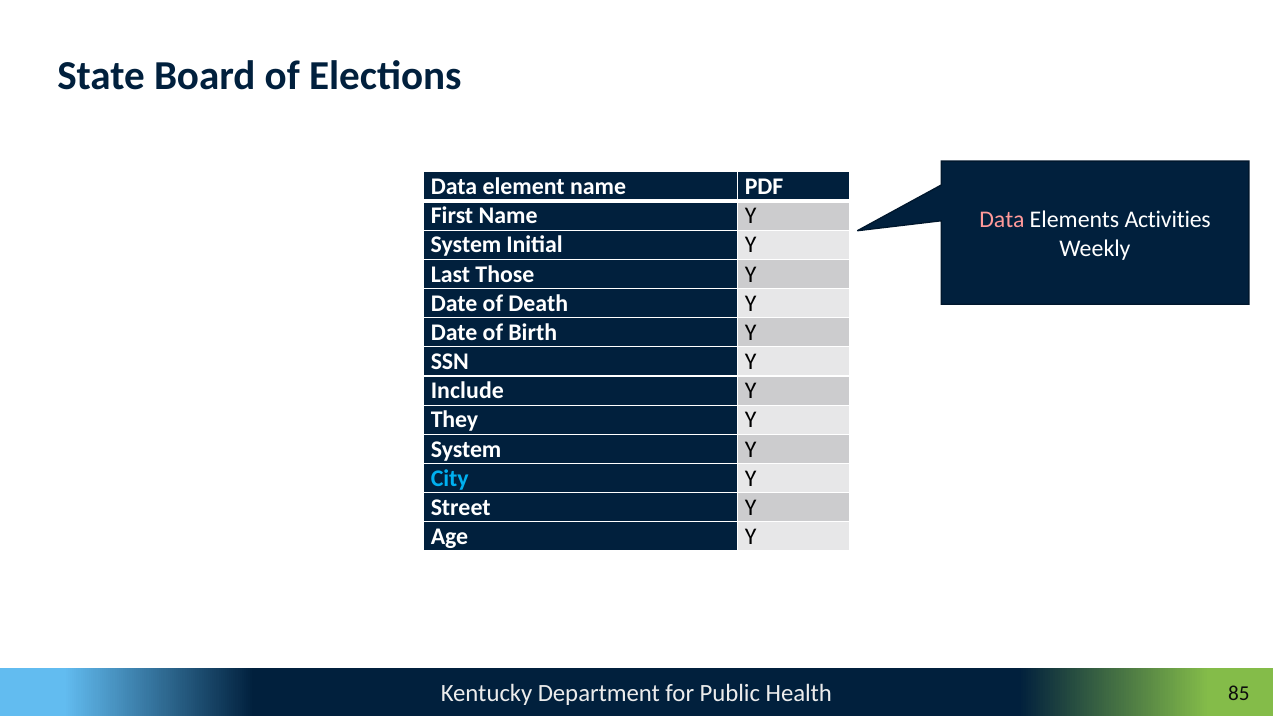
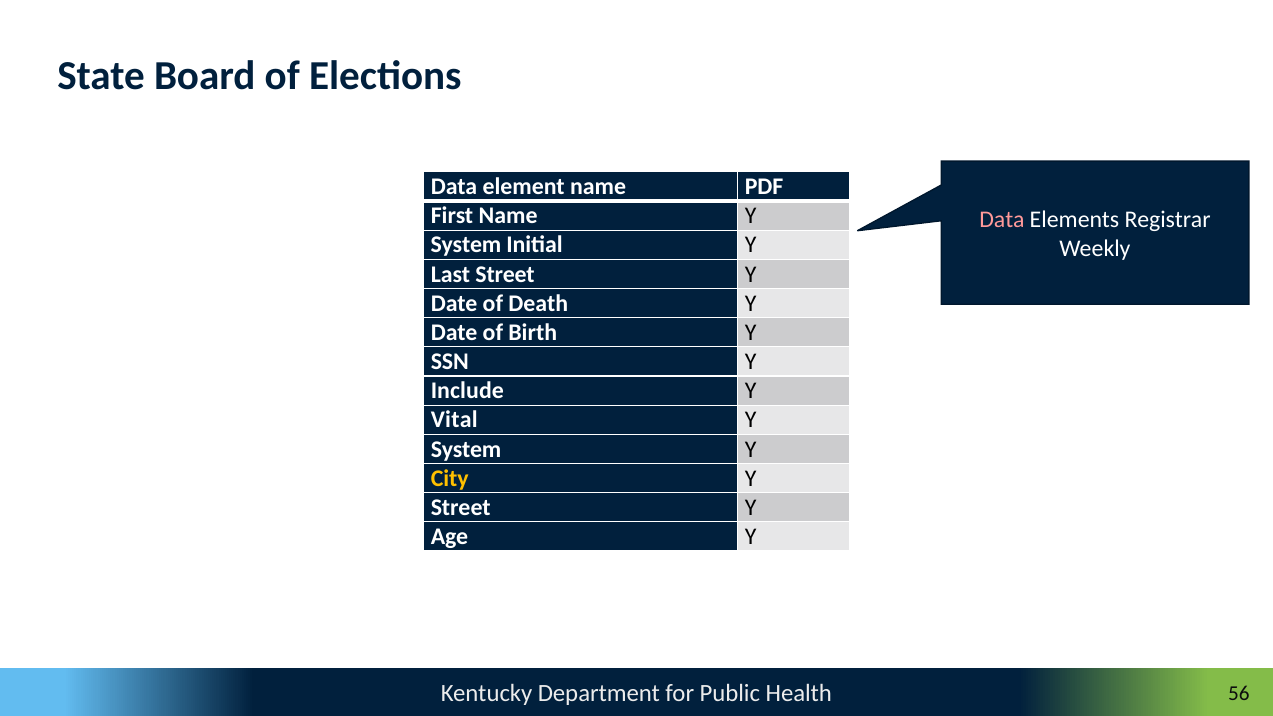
Activities: Activities -> Registrar (1168, 220)
Last Those: Those -> Street (505, 274)
They: They -> Vital (454, 420)
City colour: light blue -> yellow (450, 478)
85: 85 -> 56 (1239, 694)
